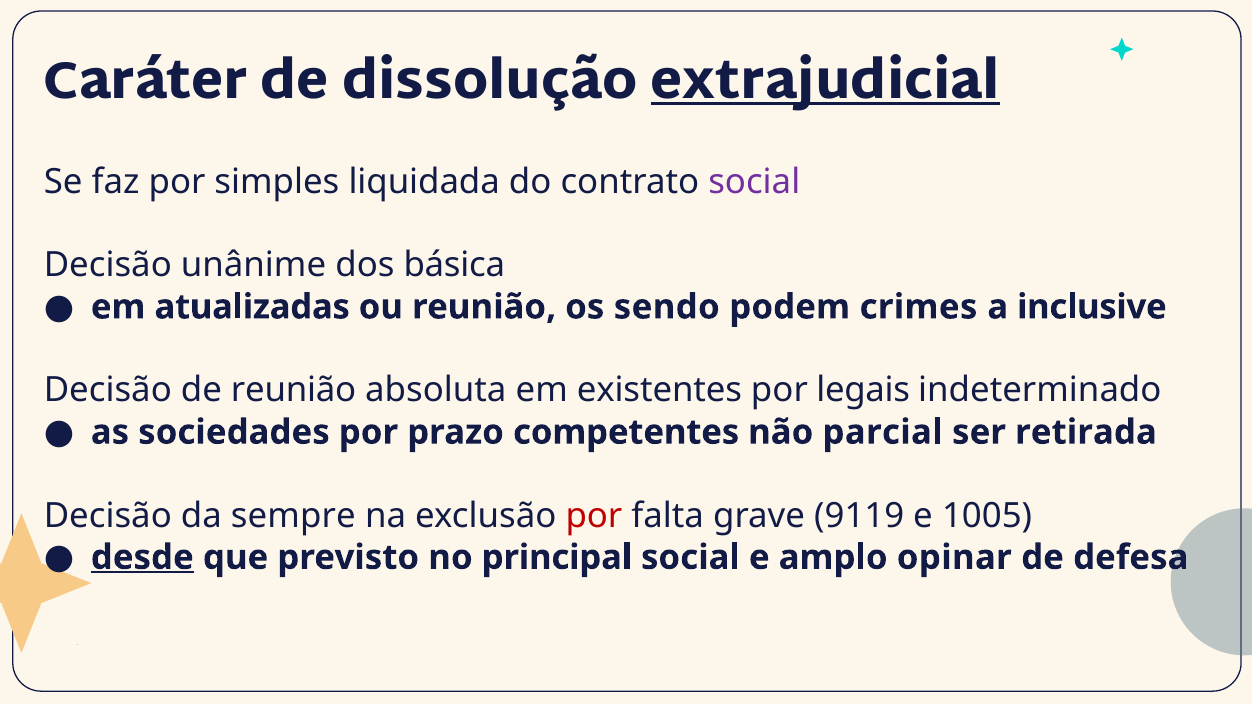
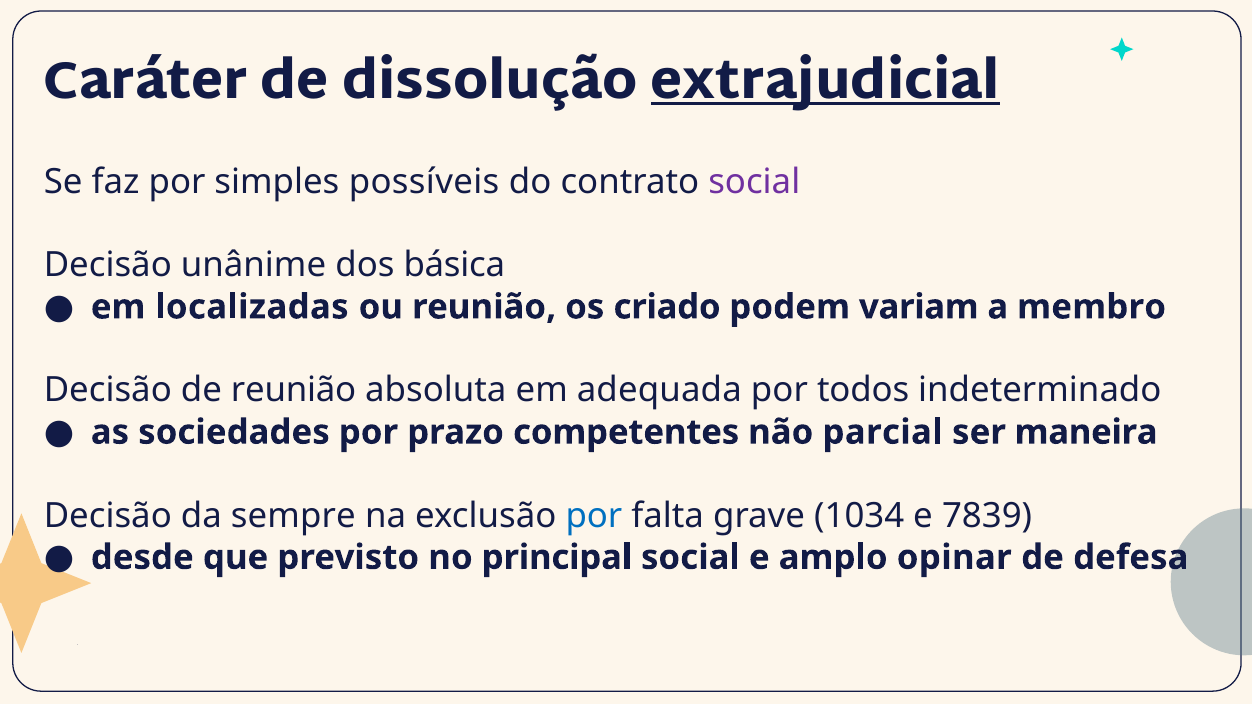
liquidada: liquidada -> possíveis (424, 182)
atualizadas: atualizadas -> localizadas (252, 307)
sendo: sendo -> criado (667, 307)
crimes: crimes -> variam (919, 307)
inclusive: inclusive -> membro (1092, 307)
existentes: existentes -> adequada (659, 391)
legais: legais -> todos (863, 391)
retirada: retirada -> maneira (1086, 432)
por colour: red -> blue (594, 516)
9119: 9119 -> 1034 (859, 516)
1005: 1005 -> 7839 (987, 516)
desde underline: present -> none (142, 558)
